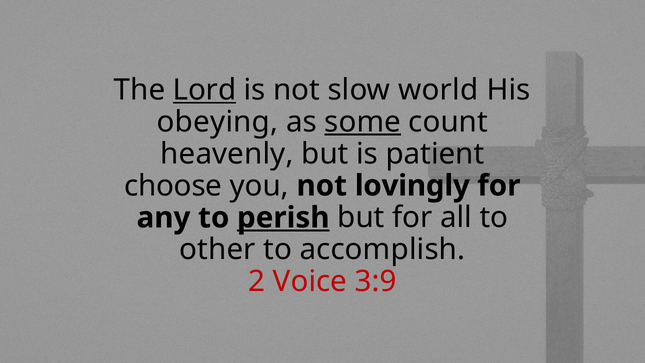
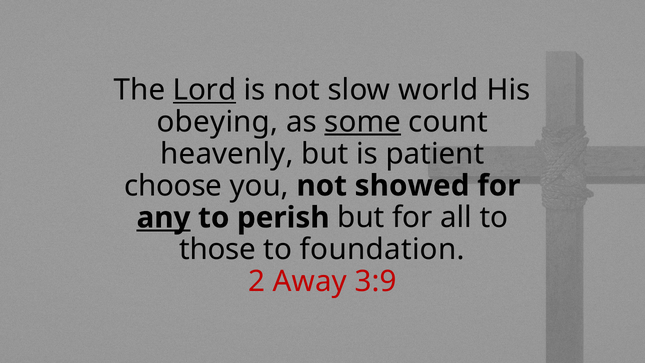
lovingly: lovingly -> showed (412, 186)
any underline: none -> present (163, 218)
perish underline: present -> none (283, 218)
other: other -> those (218, 249)
accomplish: accomplish -> foundation (382, 249)
Voice: Voice -> Away (310, 281)
